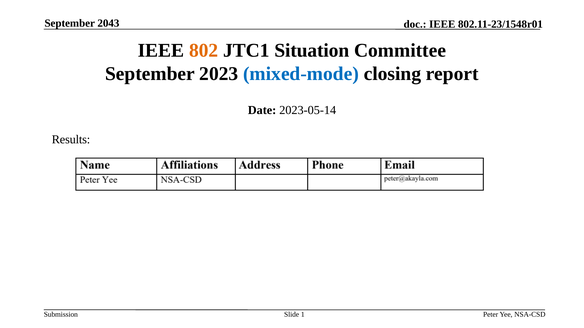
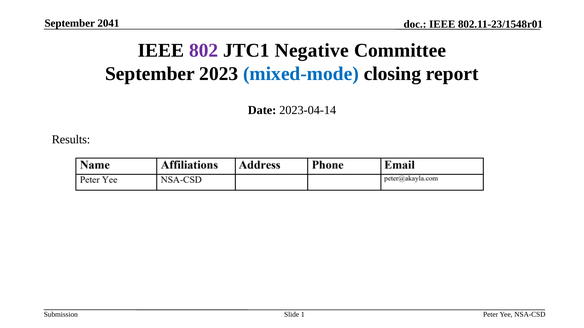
2043: 2043 -> 2041 (108, 23)
802 colour: orange -> purple (204, 51)
Situation: Situation -> Negative (312, 51)
2023-05-14: 2023-05-14 -> 2023-04-14 (308, 110)
